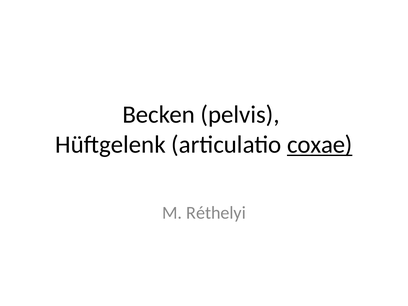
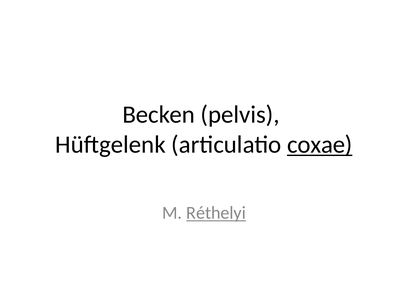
Réthelyi underline: none -> present (216, 213)
